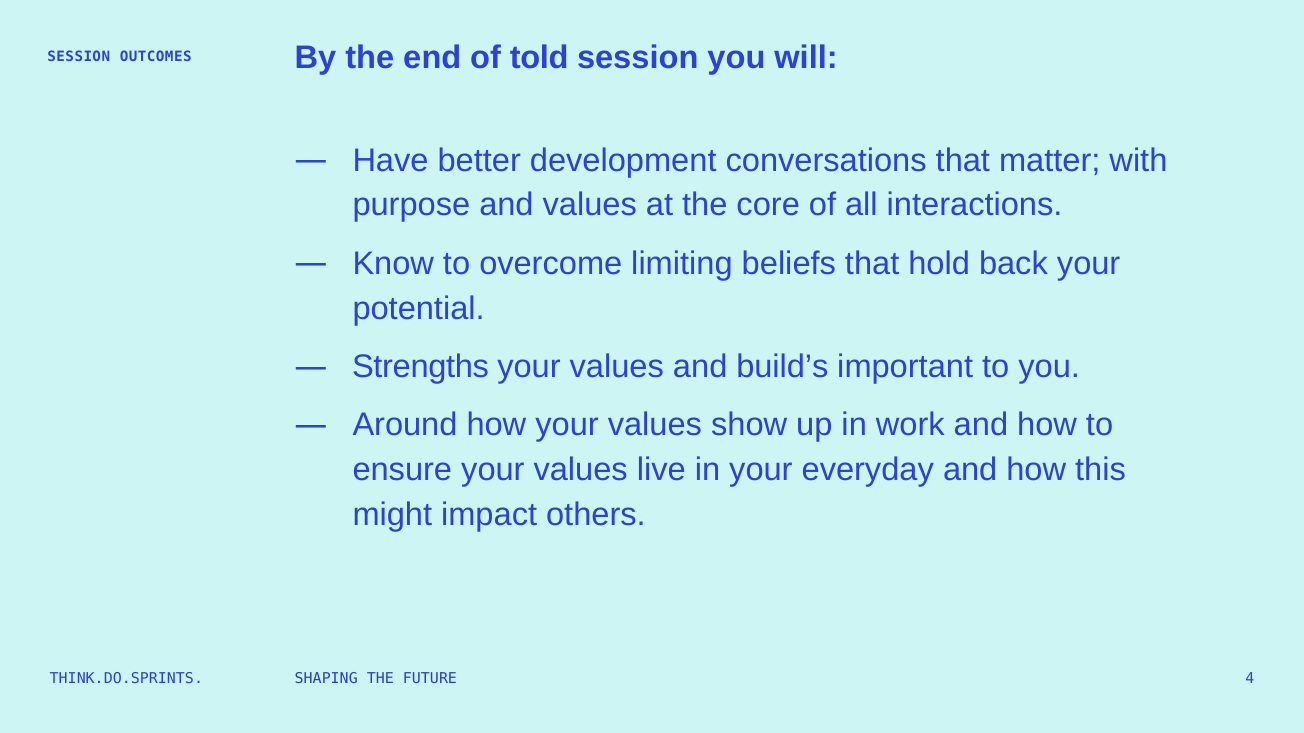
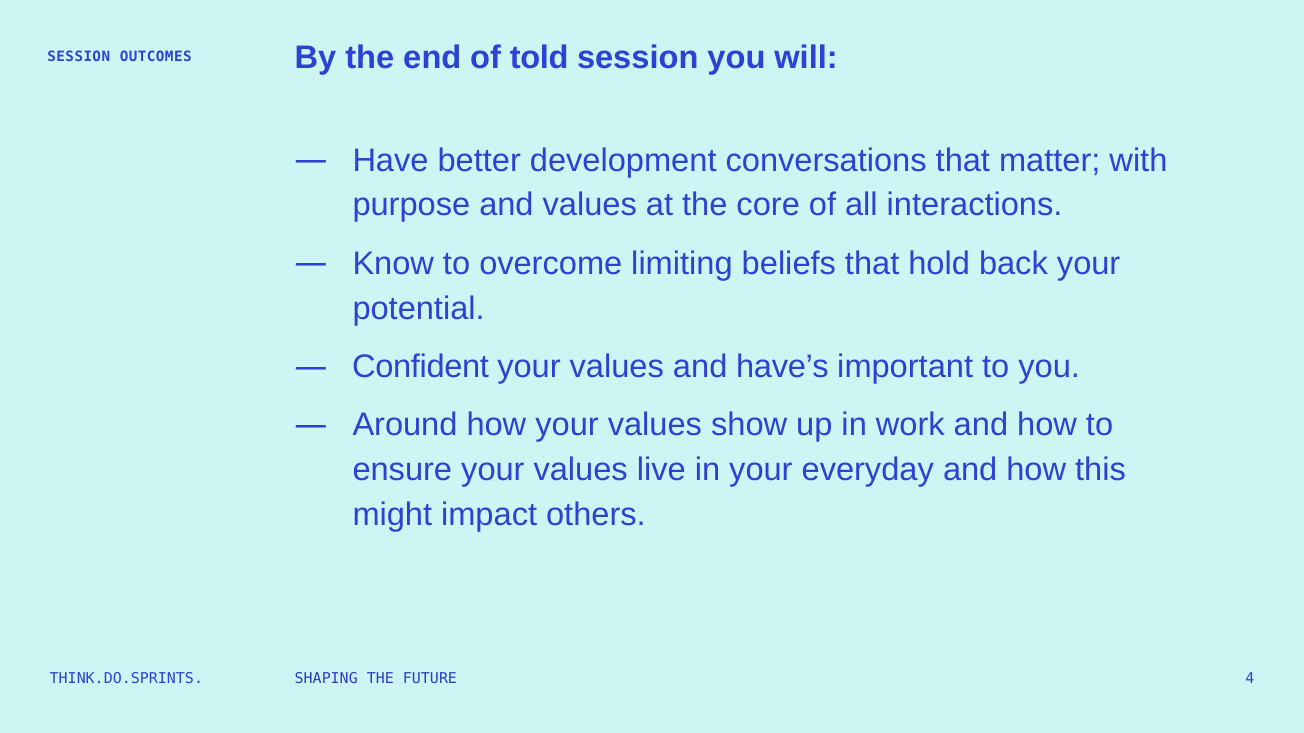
Strengths: Strengths -> Confident (421, 367)
build’s: build’s -> have’s (782, 367)
